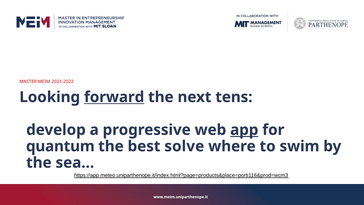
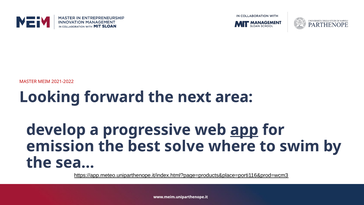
forward underline: present -> none (114, 97)
tens: tens -> area (234, 97)
quantum: quantum -> emission (60, 146)
